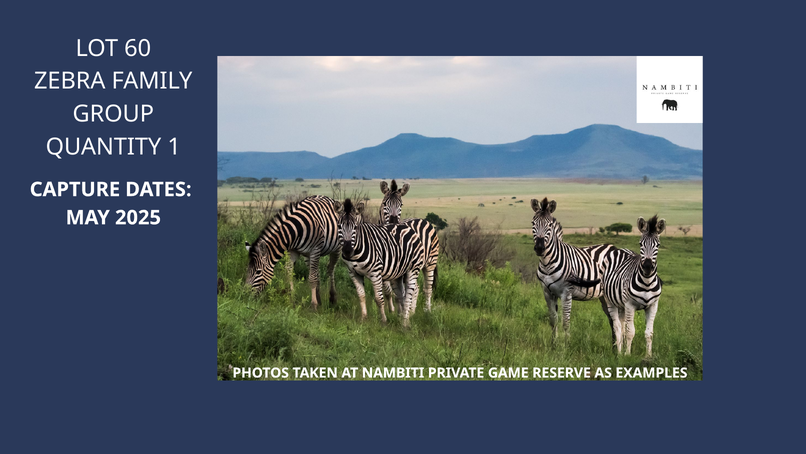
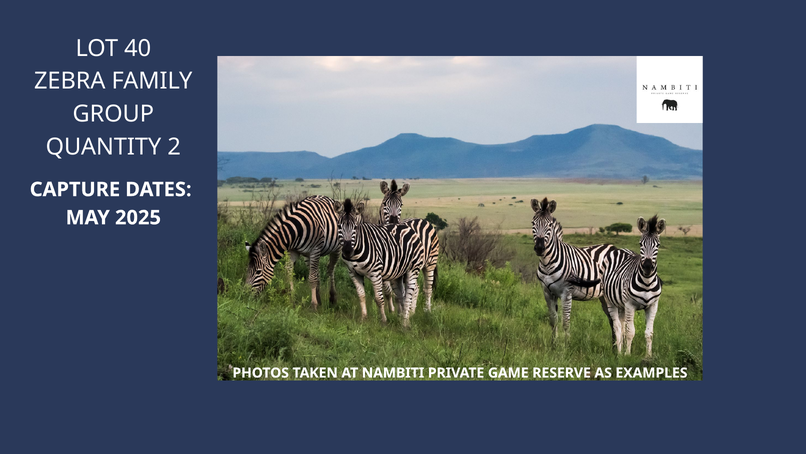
60: 60 -> 40 (138, 48)
1: 1 -> 2 (174, 147)
